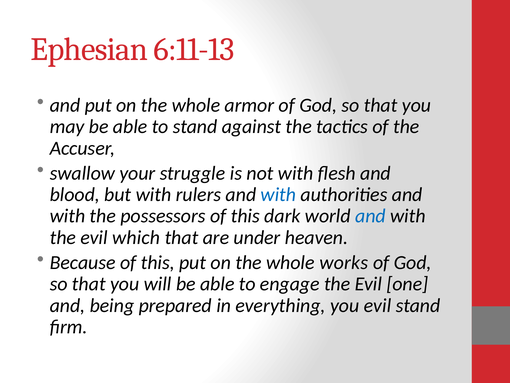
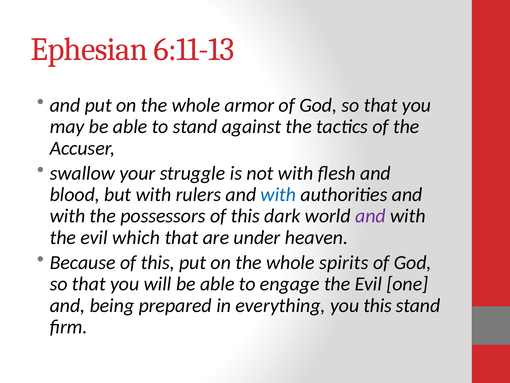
and colour: blue -> purple (370, 216)
works: works -> spirits (344, 262)
you evil: evil -> this (378, 305)
